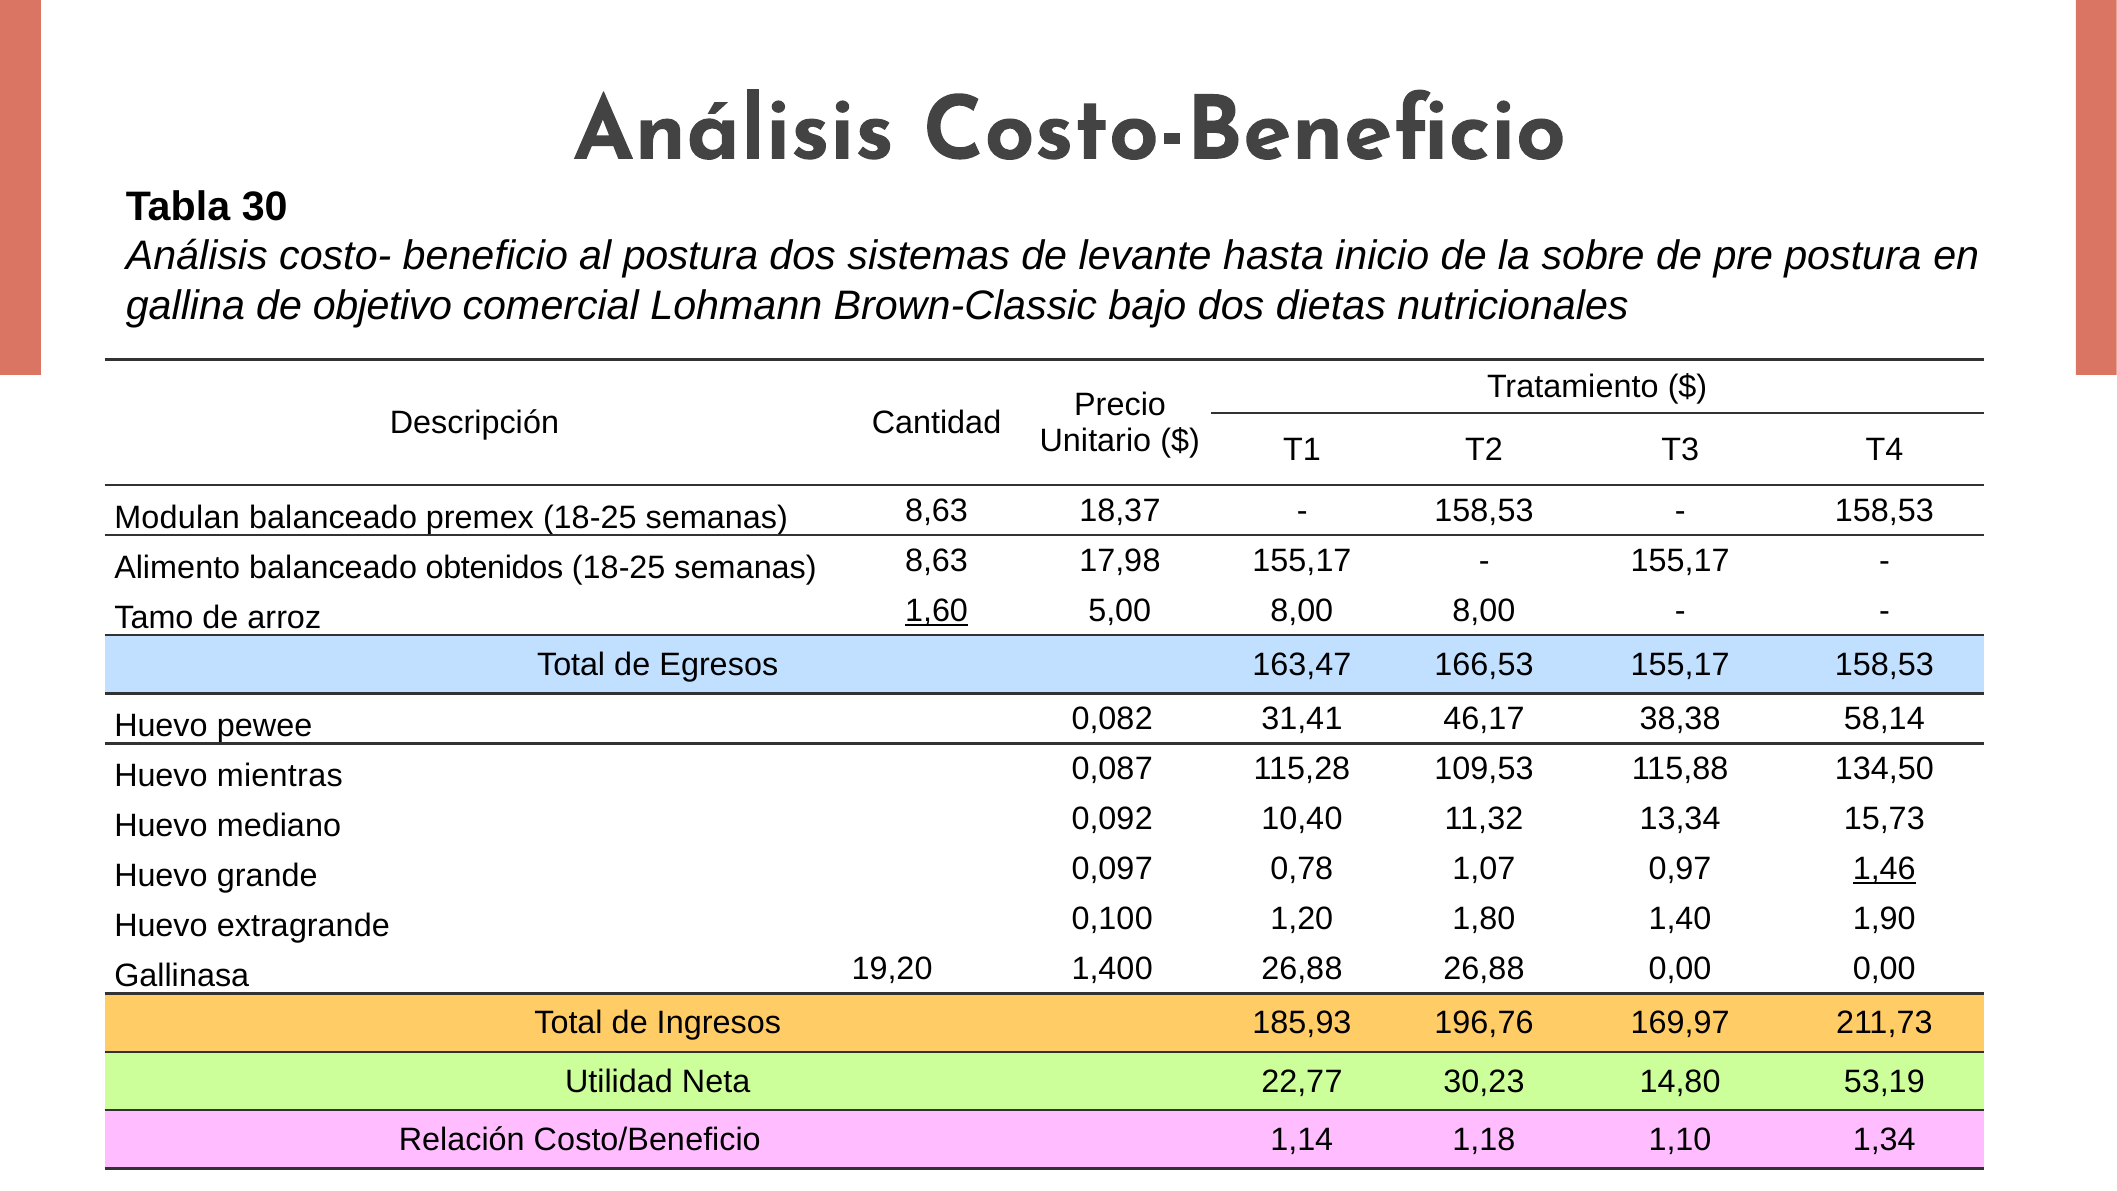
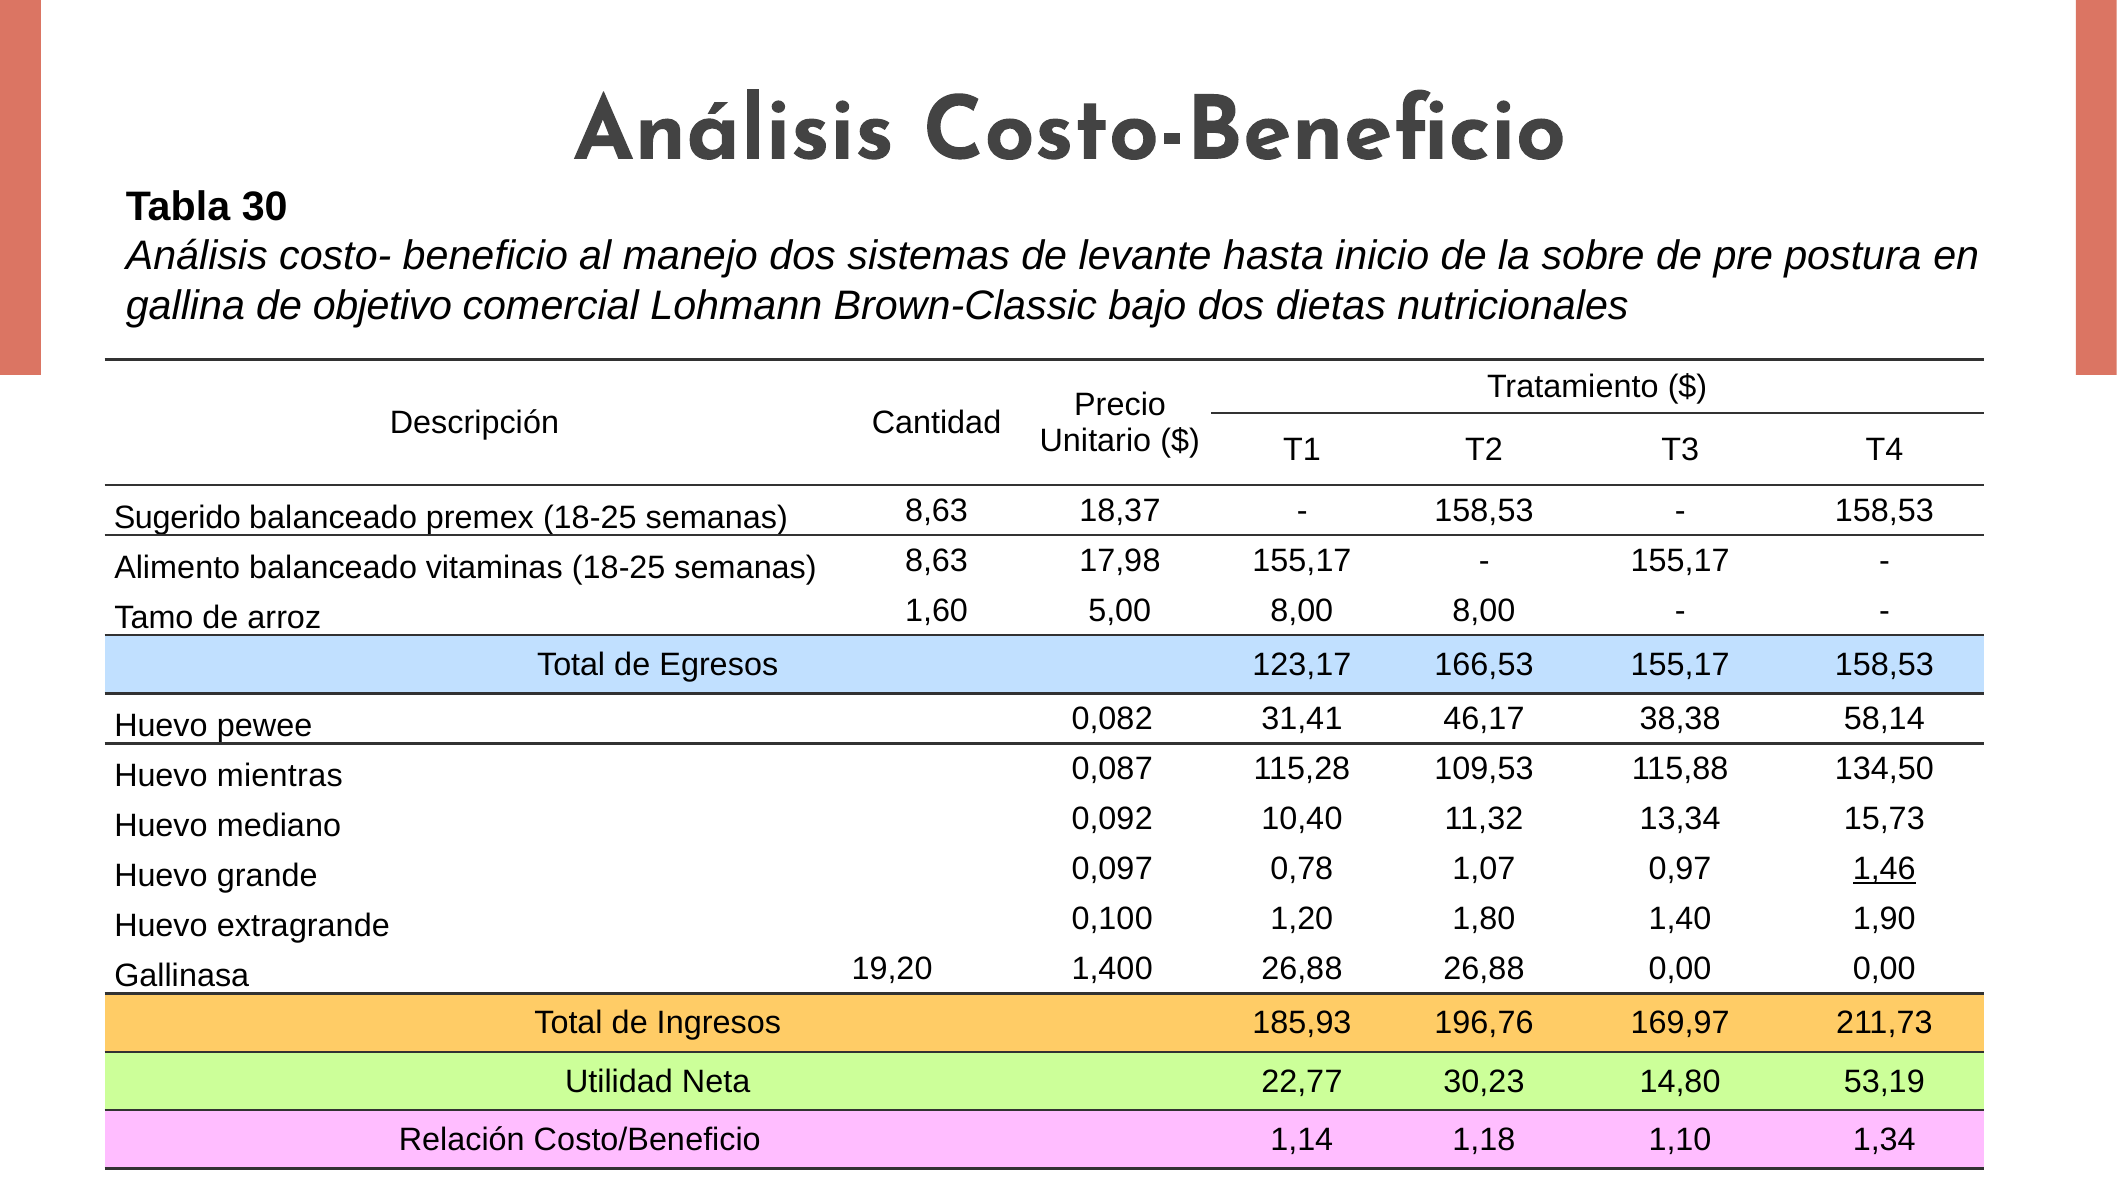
al postura: postura -> manejo (690, 256)
Modulan: Modulan -> Sugerido (177, 518)
obtenidos: obtenidos -> vitaminas (494, 568)
1,60 underline: present -> none (937, 611)
163,47: 163,47 -> 123,17 (1302, 665)
